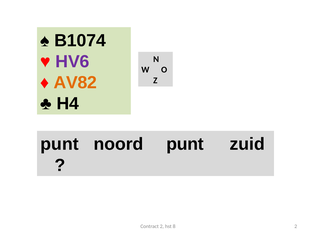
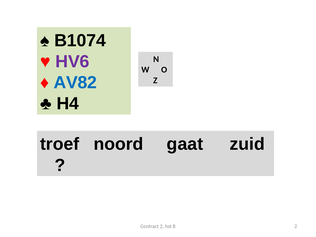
AV82 colour: orange -> blue (75, 83)
punt: punt -> troef (60, 144)
noord punt: punt -> gaat (185, 144)
